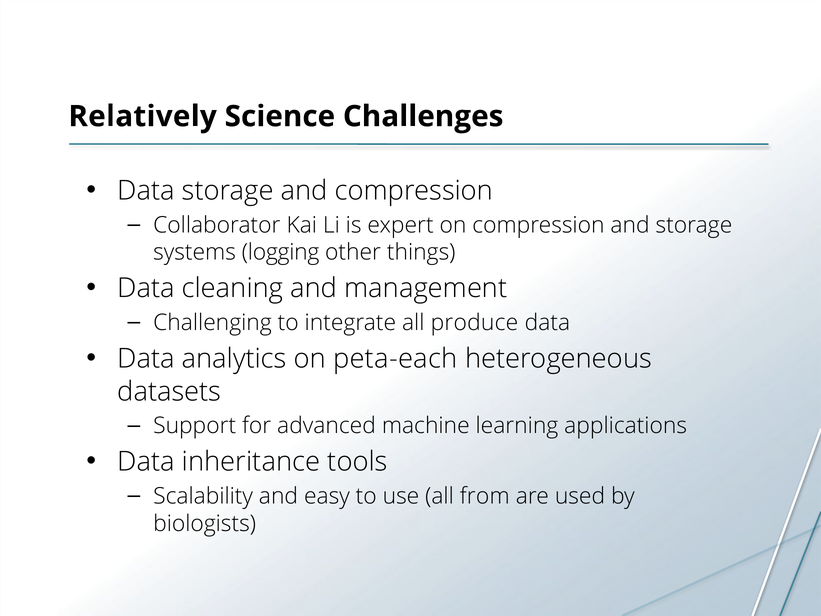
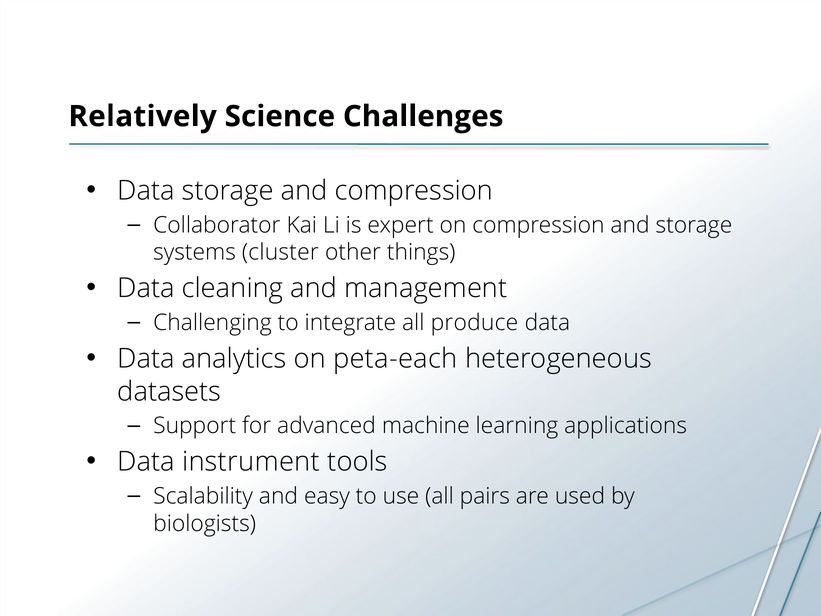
logging: logging -> cluster (280, 252)
inheritance: inheritance -> instrument (251, 462)
from: from -> pairs (485, 496)
